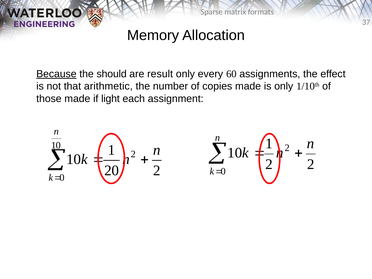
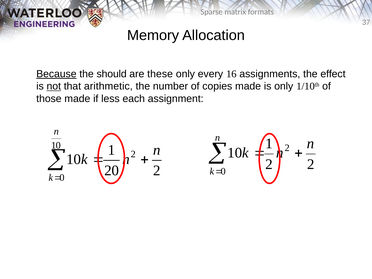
result: result -> these (160, 74)
60: 60 -> 16 (231, 74)
not underline: none -> present (54, 86)
light: light -> less (110, 99)
